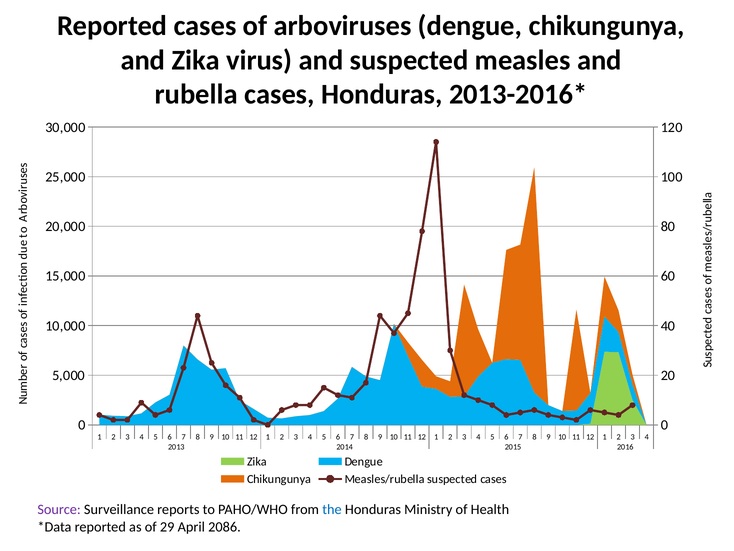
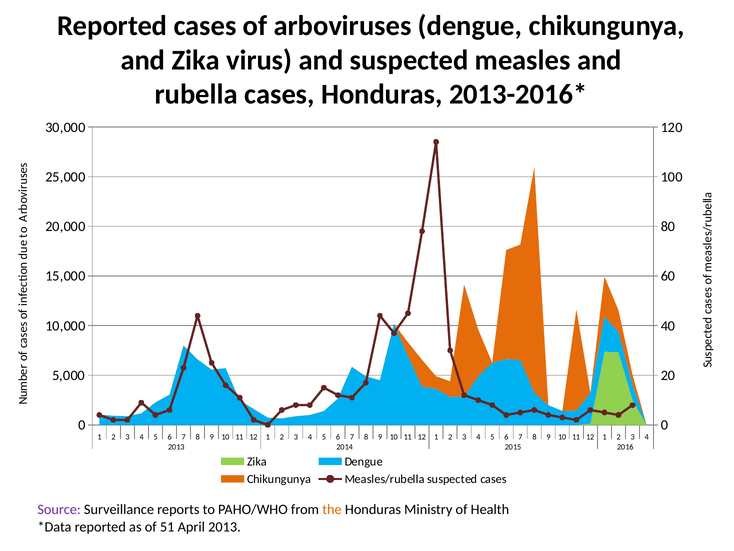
the colour: blue -> orange (332, 509)
29: 29 -> 51 (167, 526)
April 2086: 2086 -> 2013 (225, 526)
